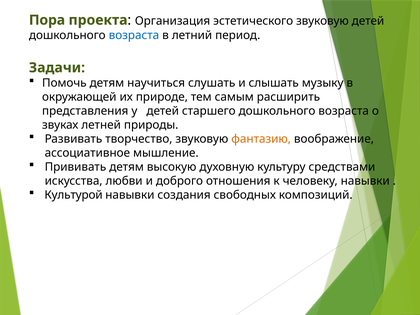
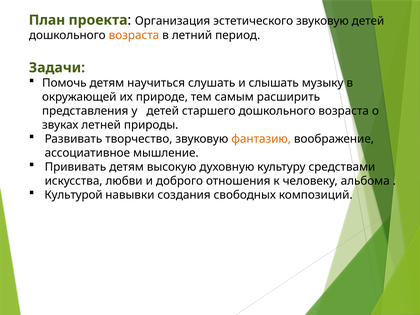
Пора: Пора -> План (47, 20)
возраста colour: blue -> orange (134, 35)
человеку навывки: навывки -> альбома (365, 181)
